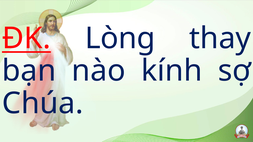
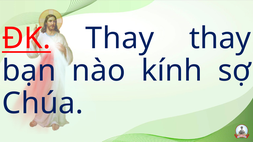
Lòng: Lòng -> Thay (120, 38)
